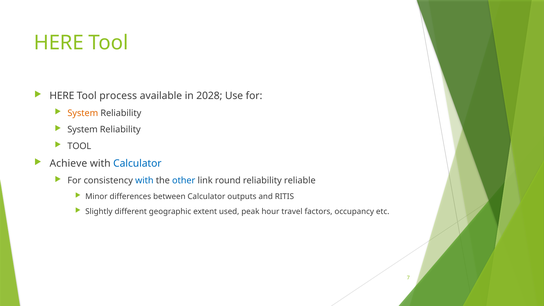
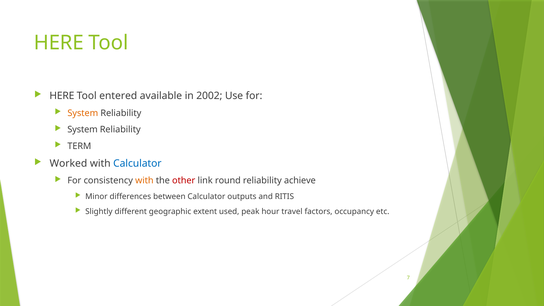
process: process -> entered (118, 96)
2028: 2028 -> 2002 (209, 96)
TOOL: TOOL -> TERM (79, 146)
Achieve: Achieve -> Worked (68, 163)
with colour: blue -> orange (144, 181)
other colour: blue -> red (184, 181)
reliable: reliable -> achieve (300, 181)
